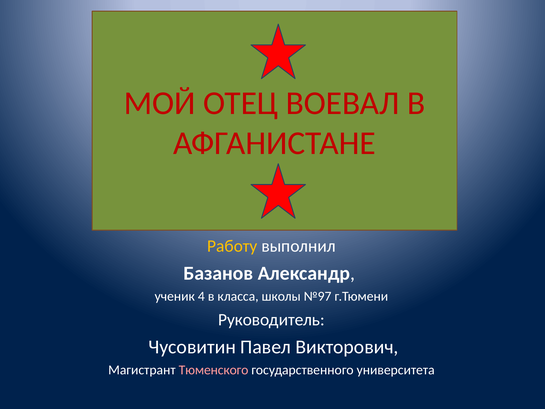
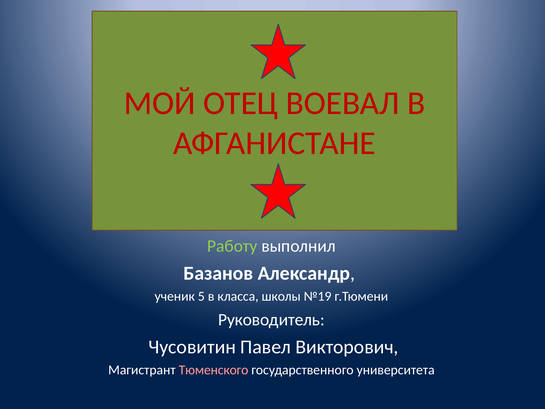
Работу colour: yellow -> light green (232, 246)
4: 4 -> 5 (201, 296)
№97: №97 -> №19 (318, 296)
